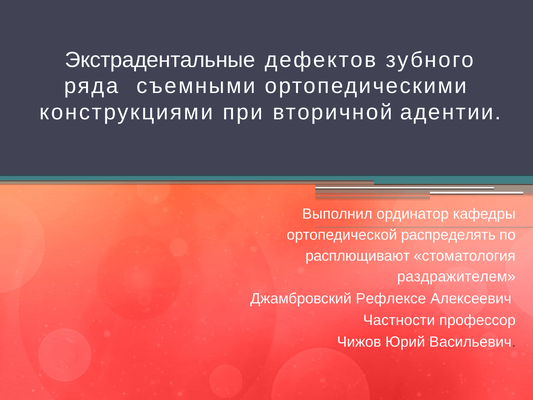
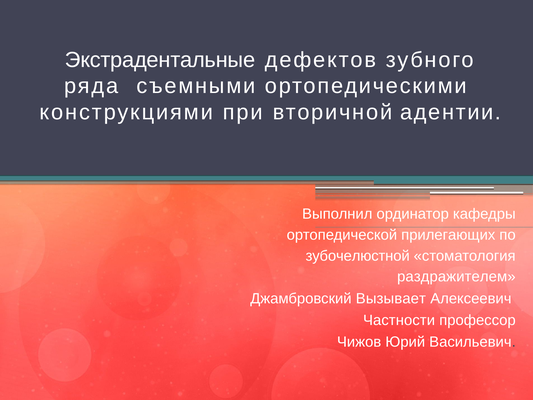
распределять: распределять -> прилегающих (448, 235)
расплющивают: расплющивают -> зубочелюстной (358, 256)
Рефлексе: Рефлексе -> Вызывает (391, 298)
